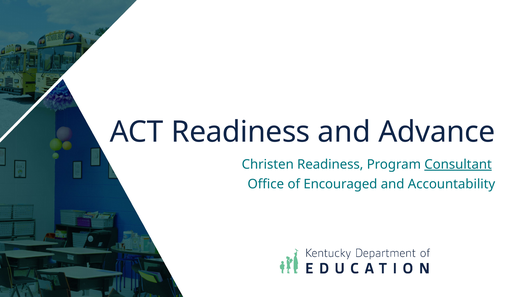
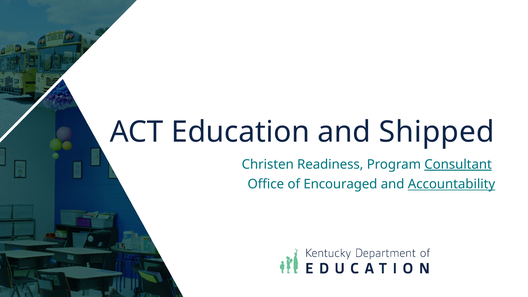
ACT Readiness: Readiness -> Education (241, 132)
Advance: Advance -> Shipped (437, 132)
Accountability underline: none -> present (452, 184)
